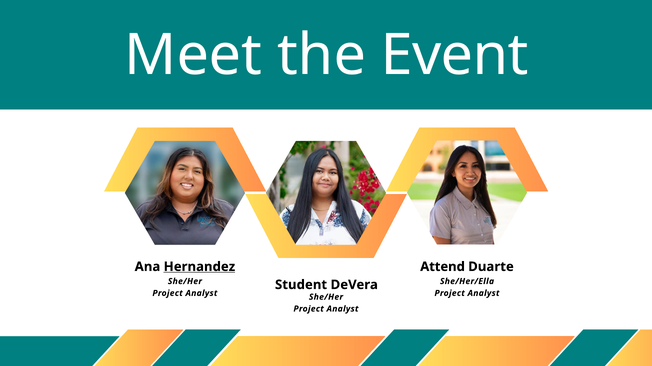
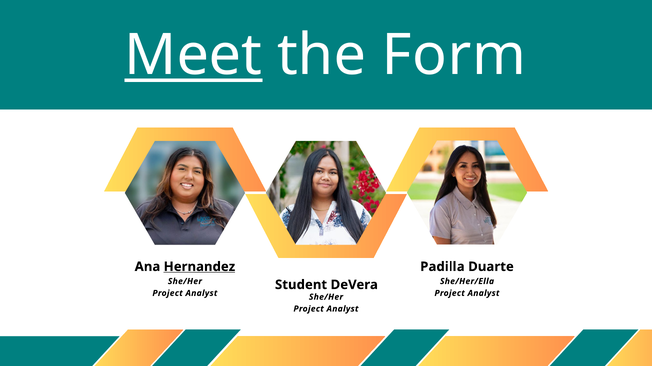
Meet underline: none -> present (193, 56)
Event: Event -> Form (454, 56)
Attend: Attend -> Padilla (442, 267)
